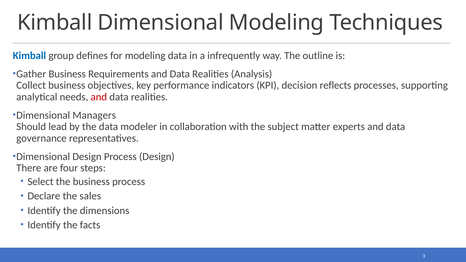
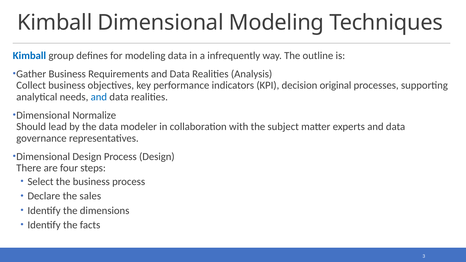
reflects: reflects -> original (336, 85)
and colour: red -> blue (99, 97)
Managers: Managers -> Normalize (94, 115)
